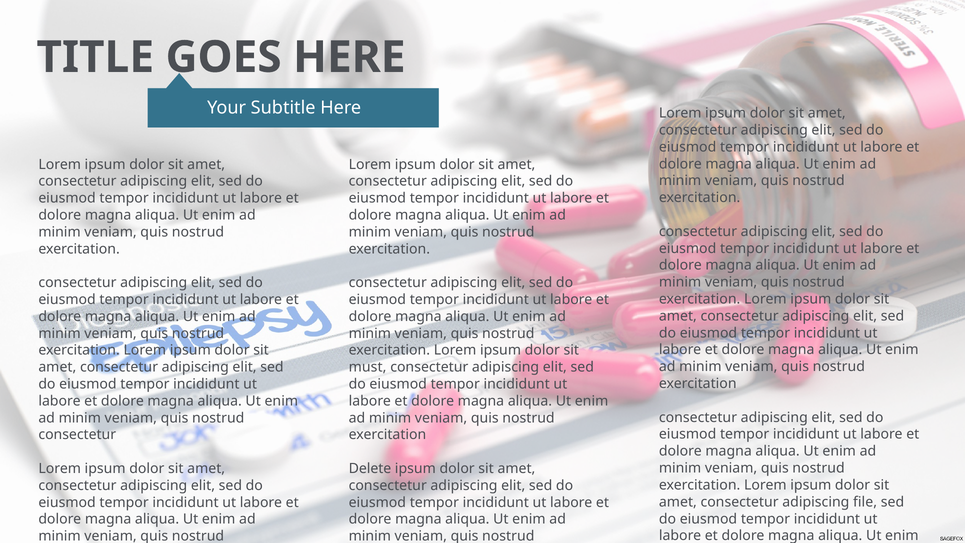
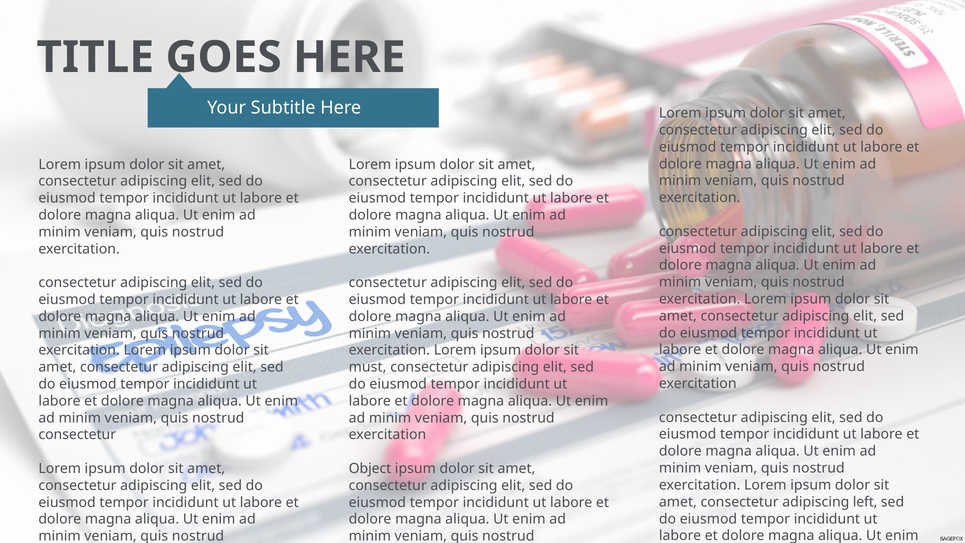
Delete: Delete -> Object (370, 468)
file: file -> left (865, 502)
